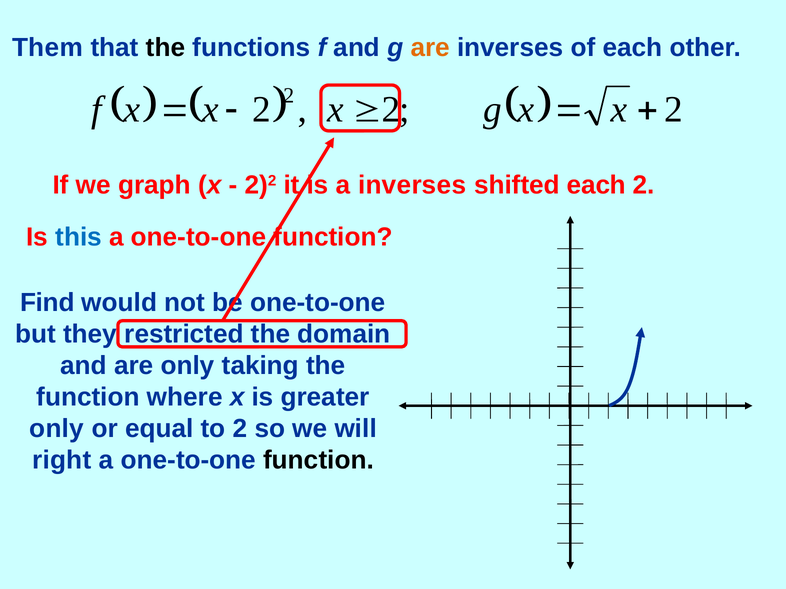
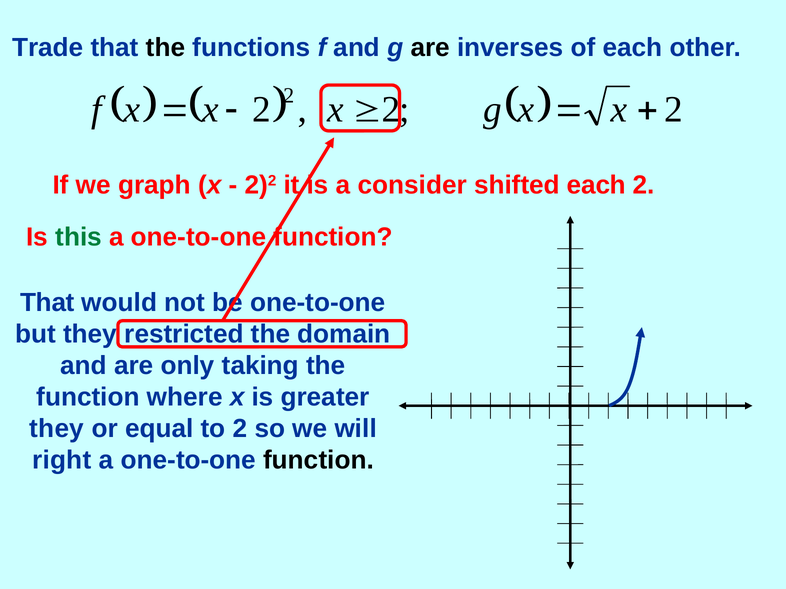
Them: Them -> Trade (48, 48)
are colour: orange -> black (430, 48)
a inverses: inverses -> consider (412, 185)
this colour: blue -> green (79, 238)
Find: Find -> That (47, 303)
only: only -> they (57, 429)
